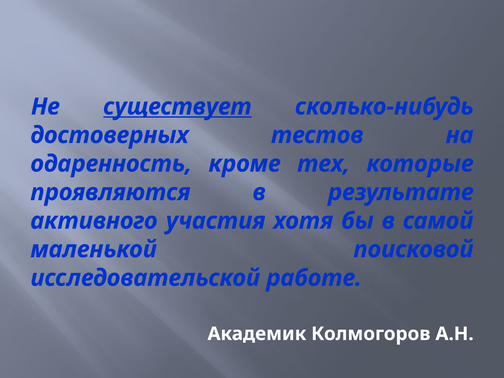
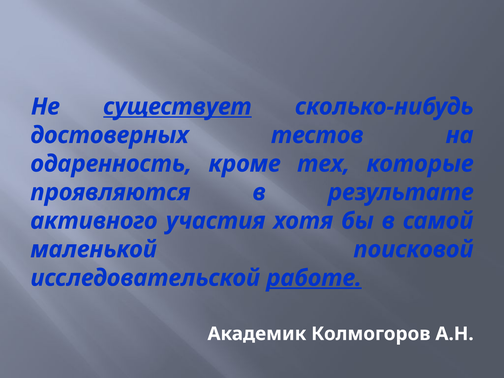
работе underline: none -> present (314, 278)
